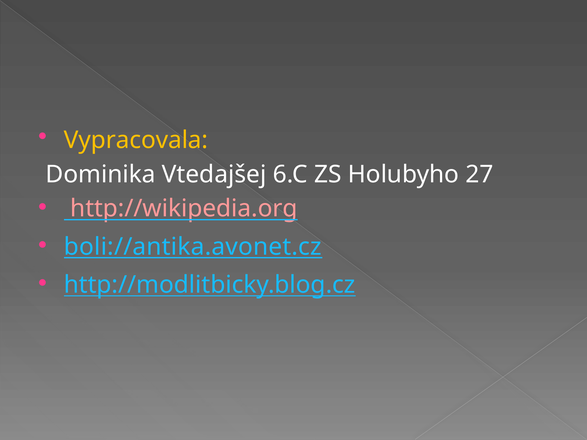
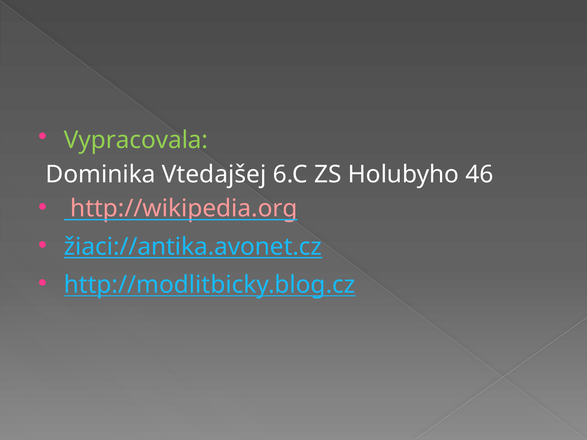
Vypracovala colour: yellow -> light green (136, 140)
27: 27 -> 46 (479, 174)
boli://antika.avonet.cz: boli://antika.avonet.cz -> žiaci://antika.avonet.cz (193, 247)
